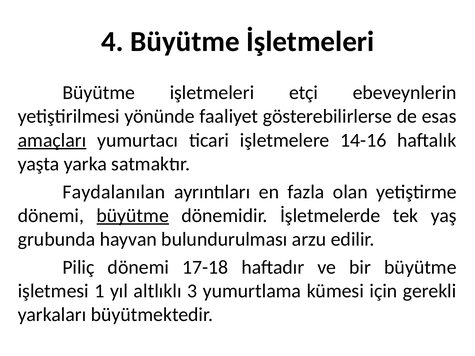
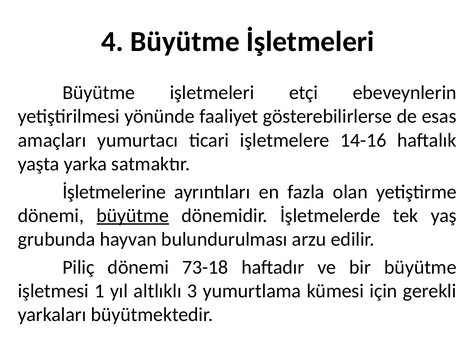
amaçları underline: present -> none (52, 140)
Faydalanılan: Faydalanılan -> İşletmelerine (114, 192)
17-18: 17-18 -> 73-18 (205, 267)
